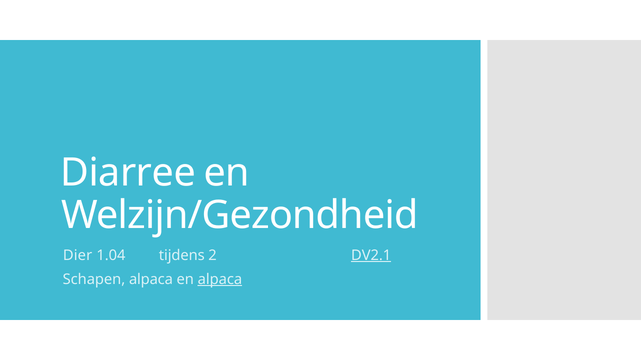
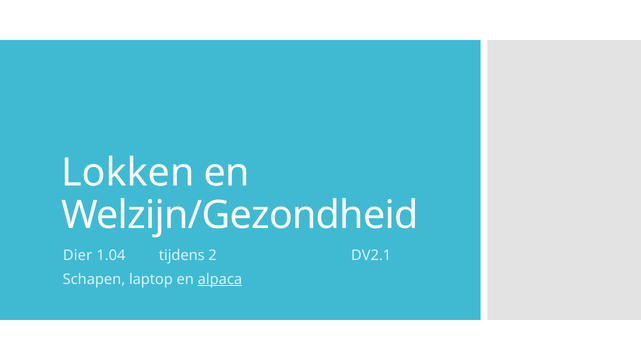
Diarree: Diarree -> Lokken (128, 173)
DV2.1 underline: present -> none (371, 256)
Schapen alpaca: alpaca -> laptop (151, 280)
